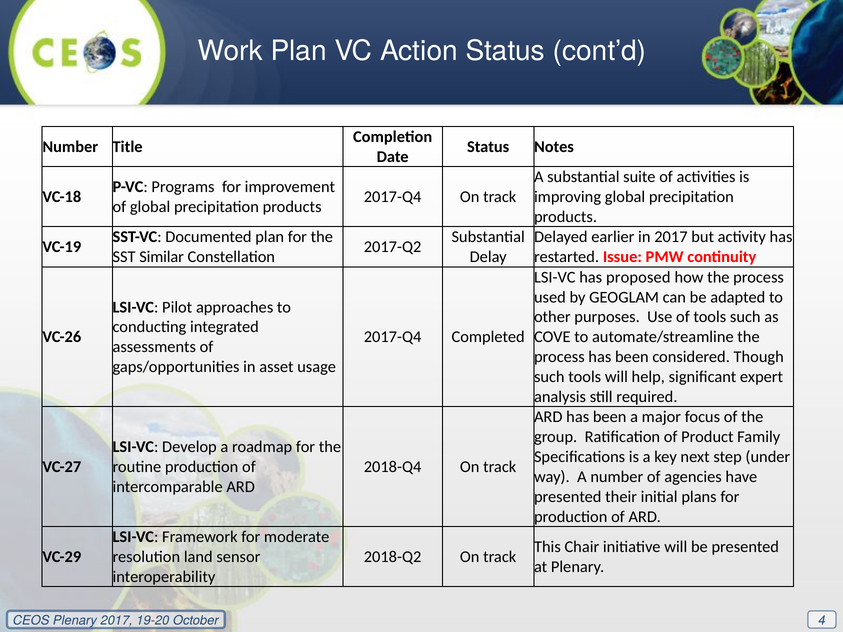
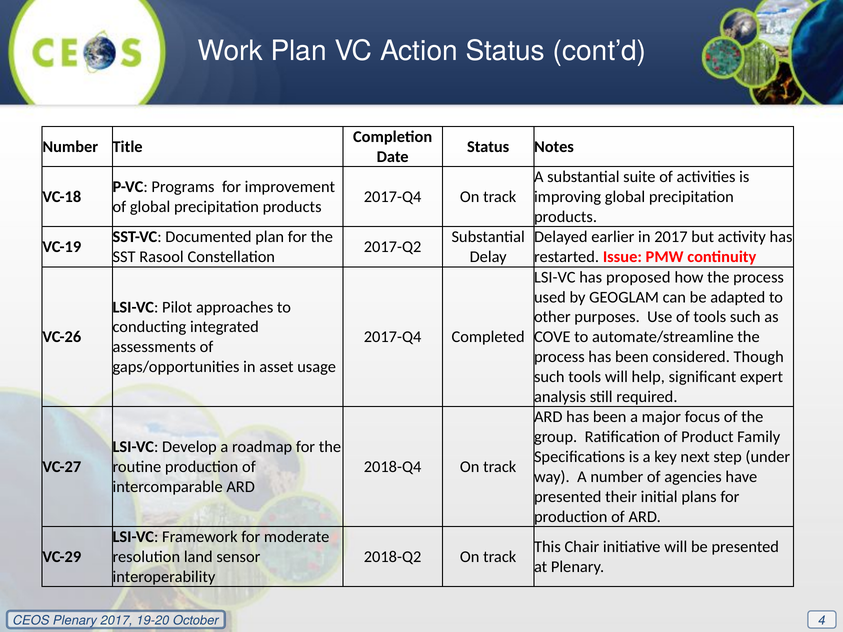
Similar: Similar -> Rasool (161, 257)
